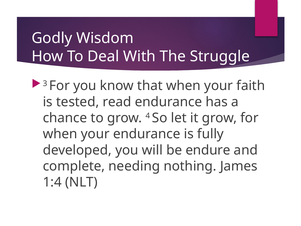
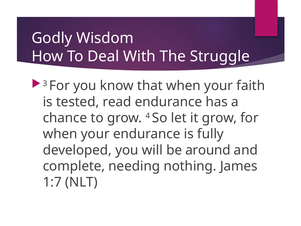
endure: endure -> around (208, 150)
1:4: 1:4 -> 1:7 (52, 182)
